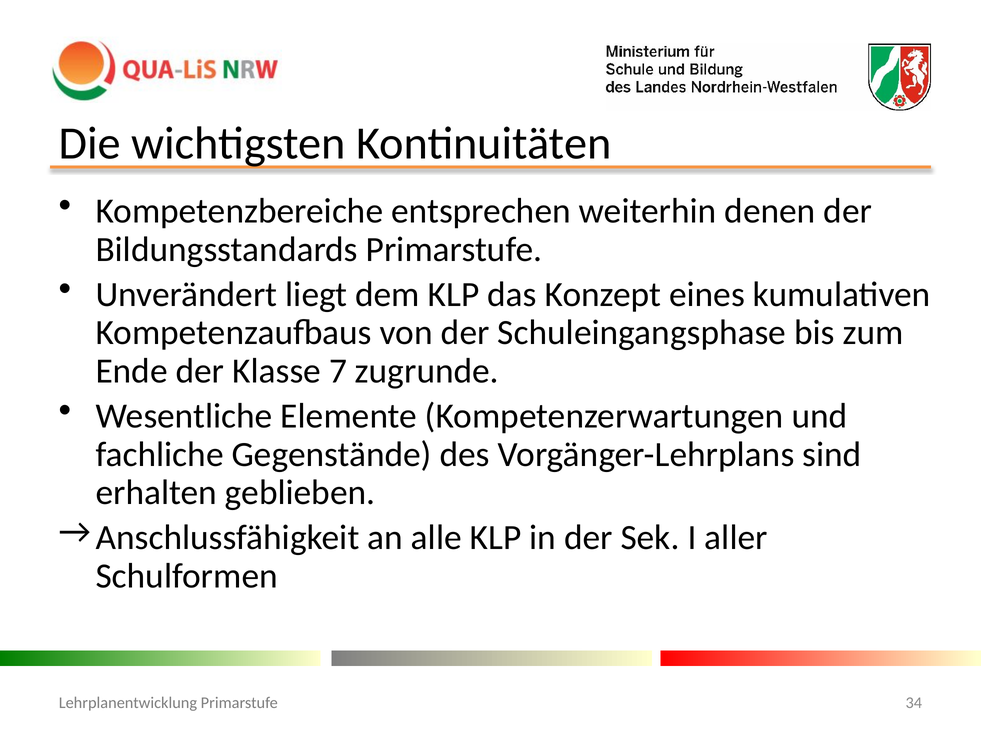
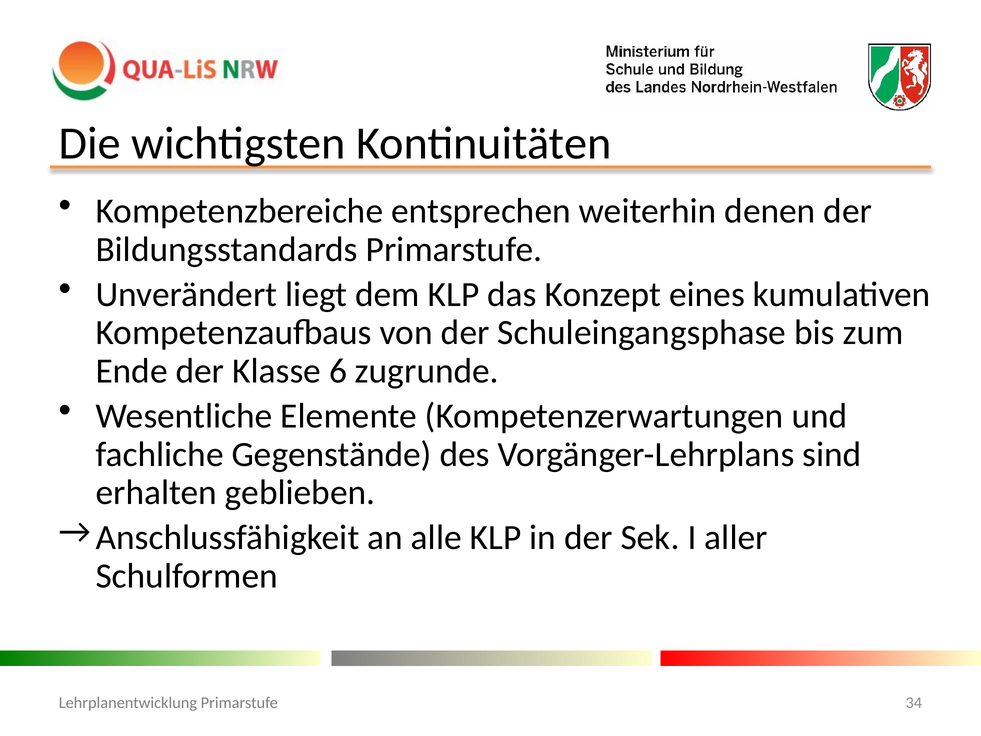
7: 7 -> 6 (338, 371)
